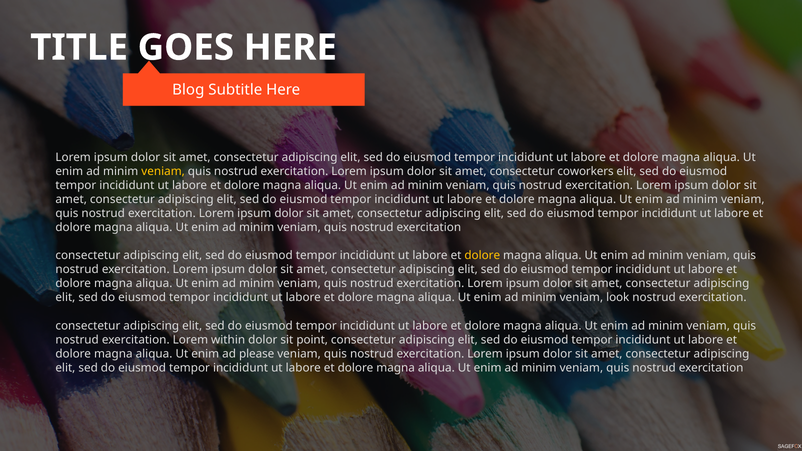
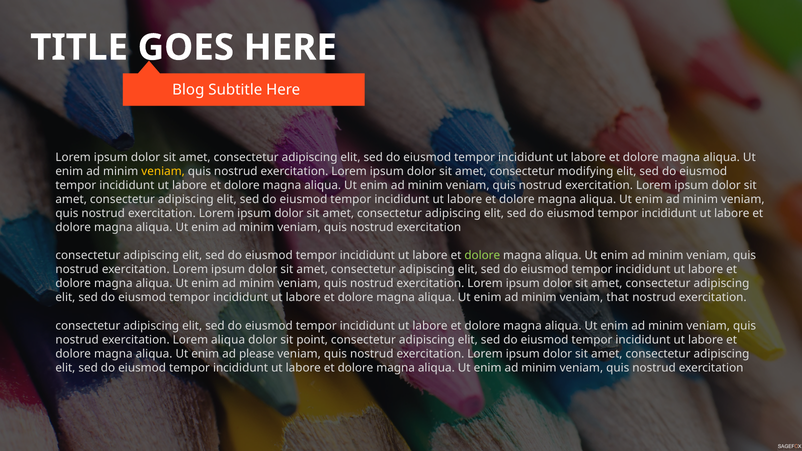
coworkers: coworkers -> modifying (586, 171)
dolore colour: yellow -> light green (482, 256)
look: look -> that (618, 298)
Lorem within: within -> aliqua (228, 340)
